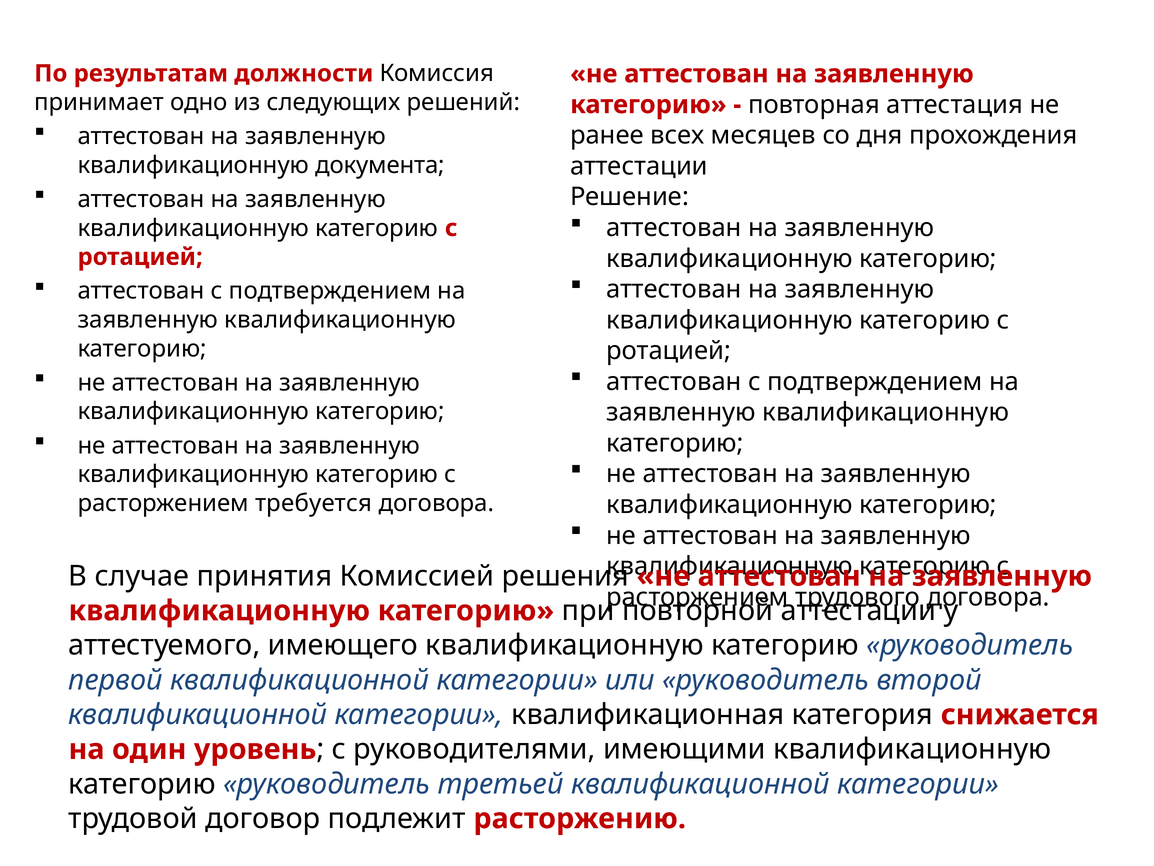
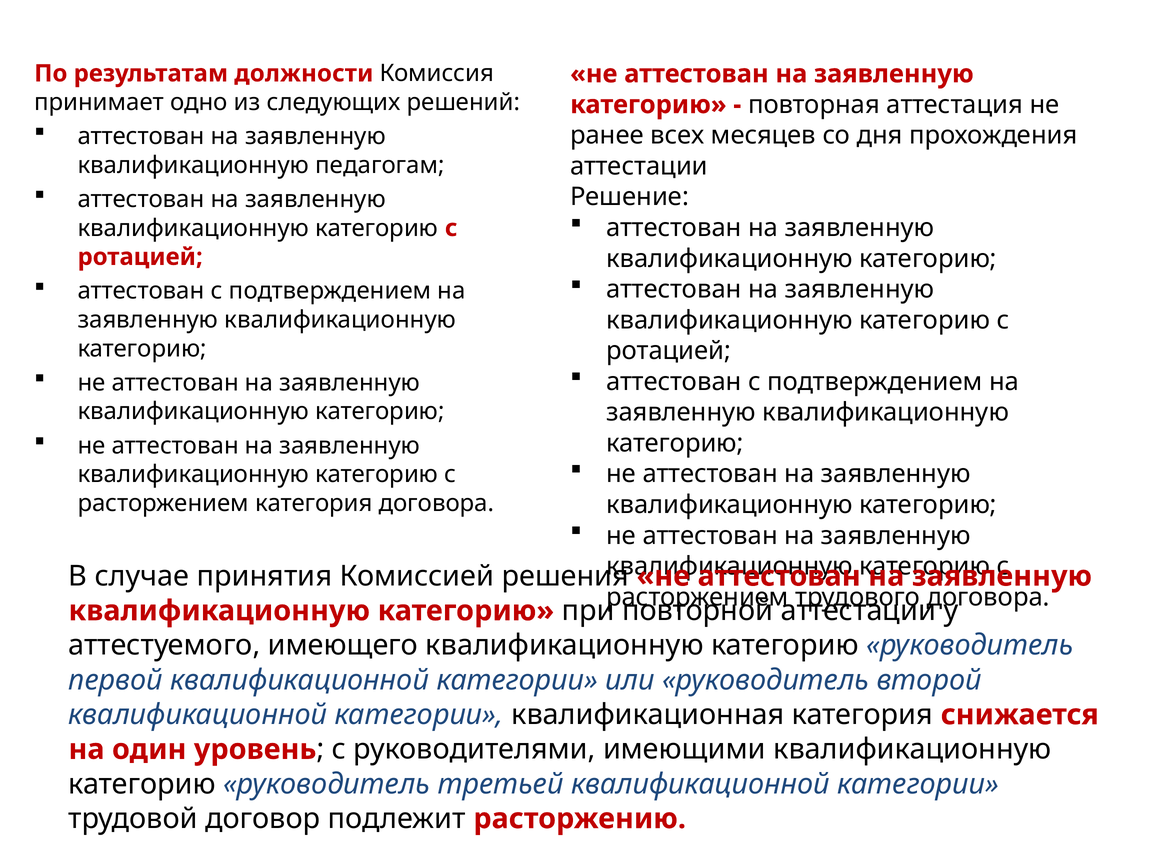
документа: документа -> педагогам (380, 165)
расторжением требуется: требуется -> категория (314, 503)
